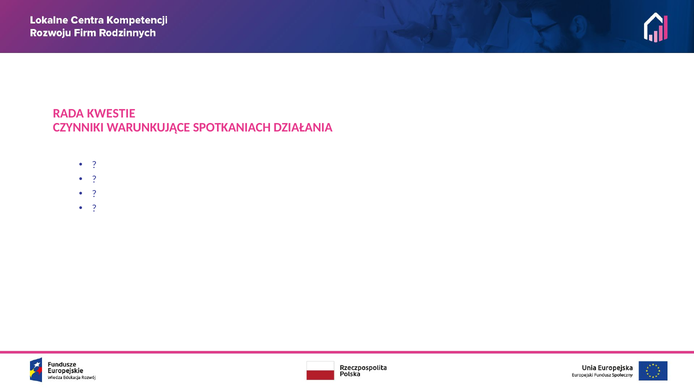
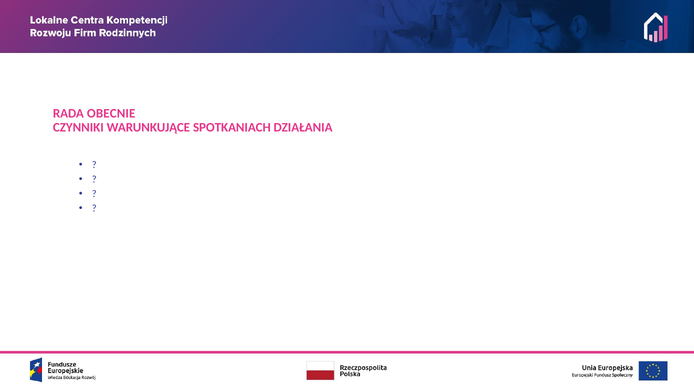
KWESTIE: KWESTIE -> OBECNIE (111, 113)
